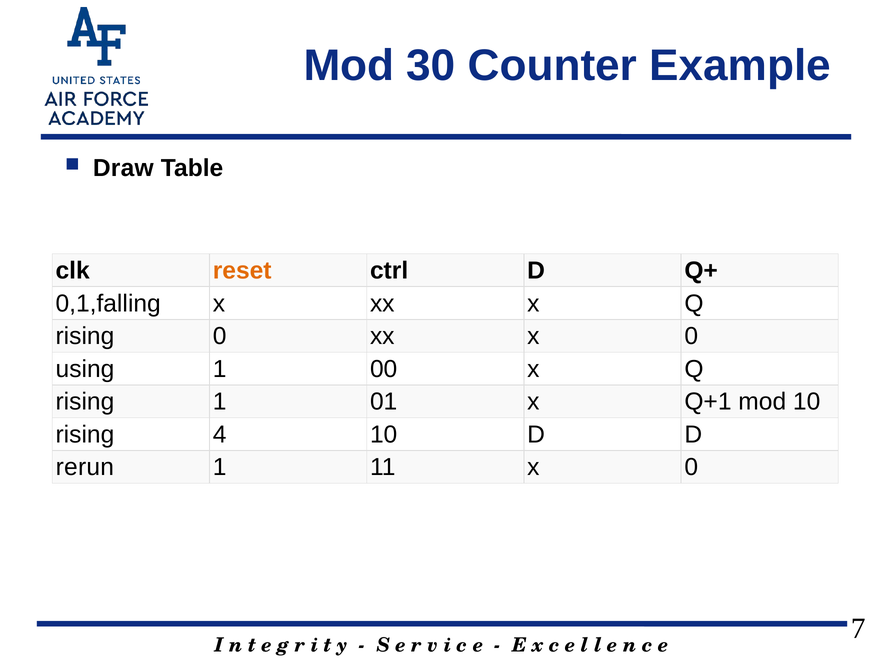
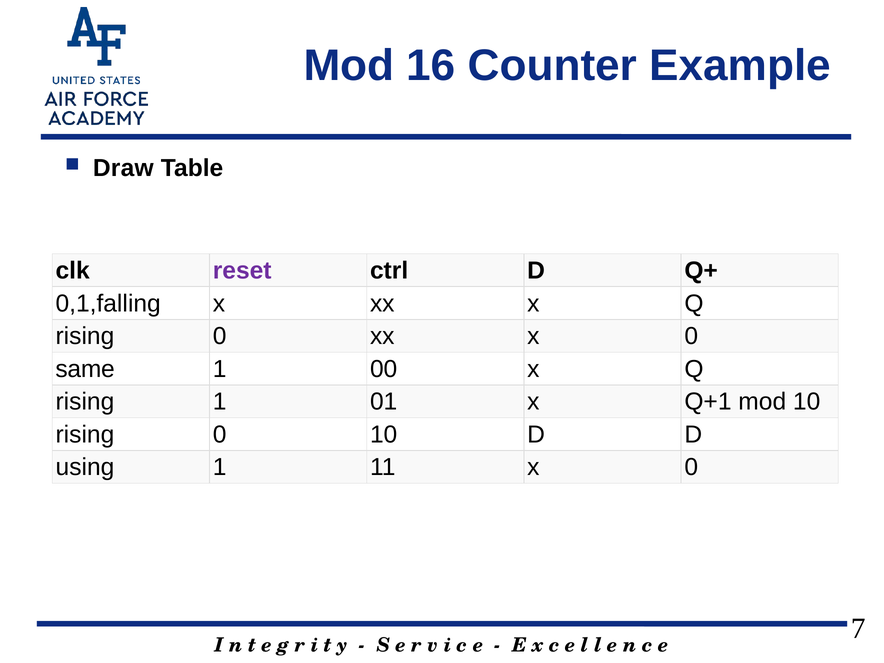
30: 30 -> 16 (431, 66)
reset colour: orange -> purple (242, 271)
using: using -> same (85, 369)
4: 4 -> 0 (220, 435)
rerun: rerun -> using (85, 467)
